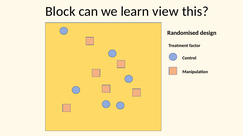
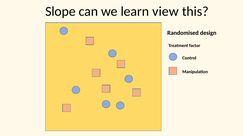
Block: Block -> Slope (60, 12)
